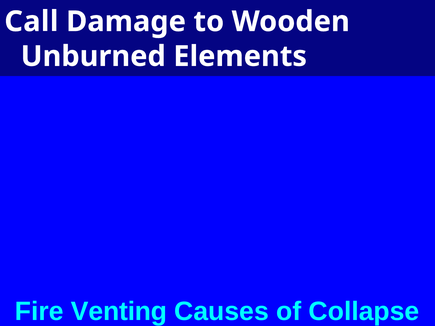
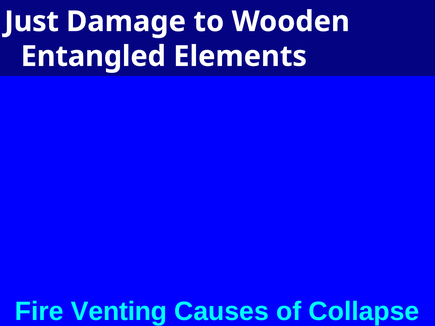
Call: Call -> Just (32, 22)
Unburned: Unburned -> Entangled (93, 56)
